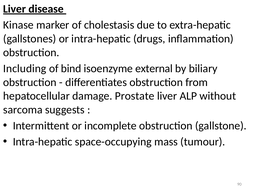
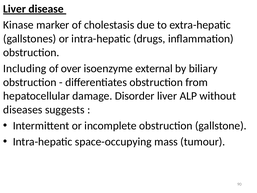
bind: bind -> over (71, 68)
Prostate: Prostate -> Disorder (135, 96)
sarcoma: sarcoma -> diseases (23, 110)
